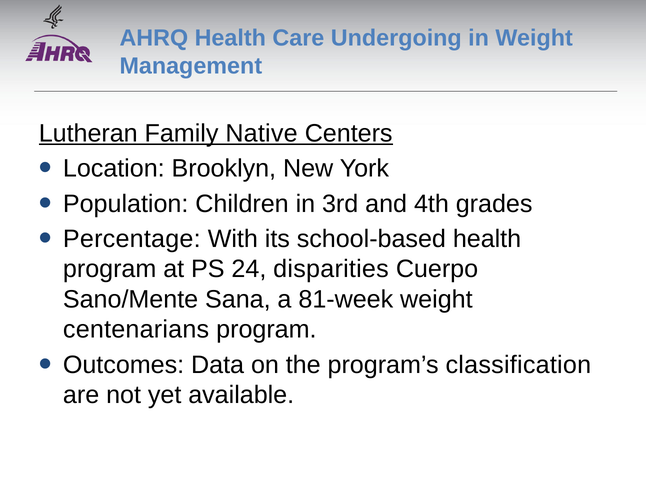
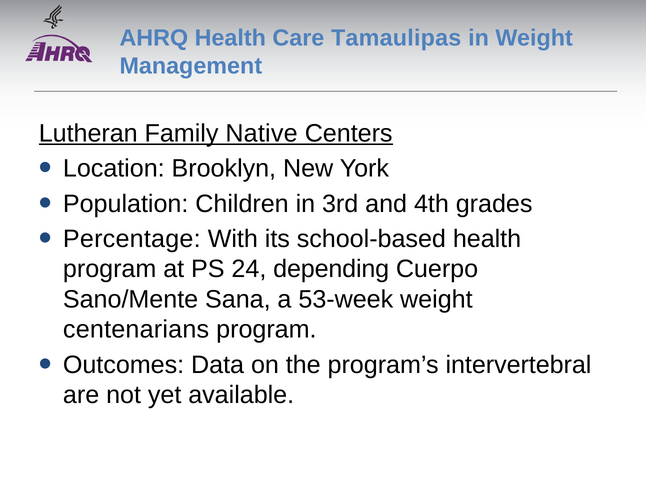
Undergoing: Undergoing -> Tamaulipas (396, 38)
disparities: disparities -> depending (331, 269)
81-week: 81-week -> 53-week (346, 299)
classification: classification -> intervertebral (518, 364)
